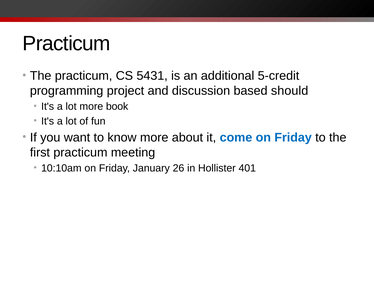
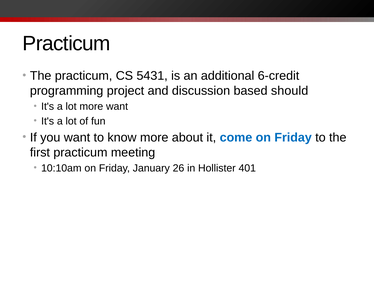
5-credit: 5-credit -> 6-credit (279, 76)
more book: book -> want (117, 106)
